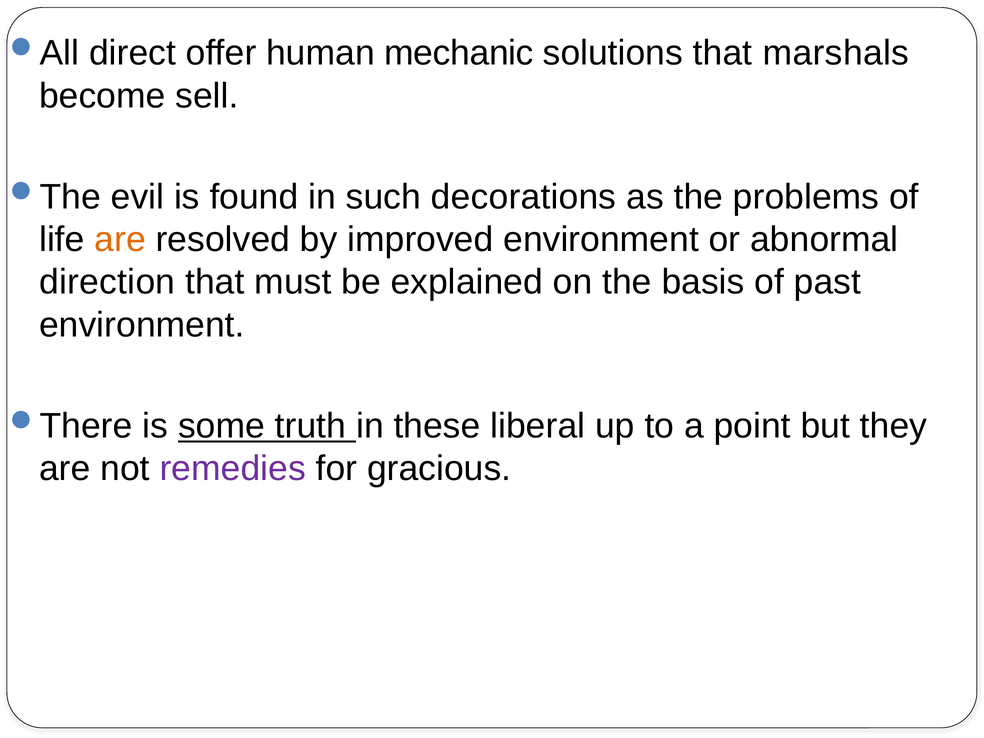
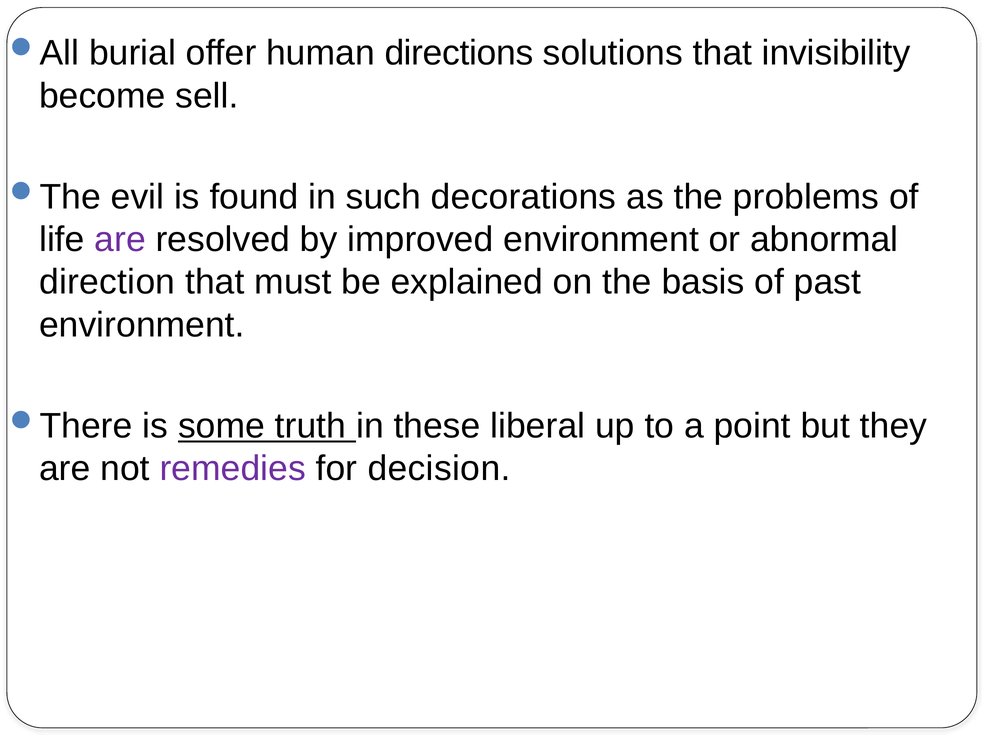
direct: direct -> burial (133, 53)
mechanic: mechanic -> directions (459, 53)
marshals: marshals -> invisibility (836, 53)
are colour: orange -> purple (120, 240)
gracious: gracious -> decision (439, 469)
